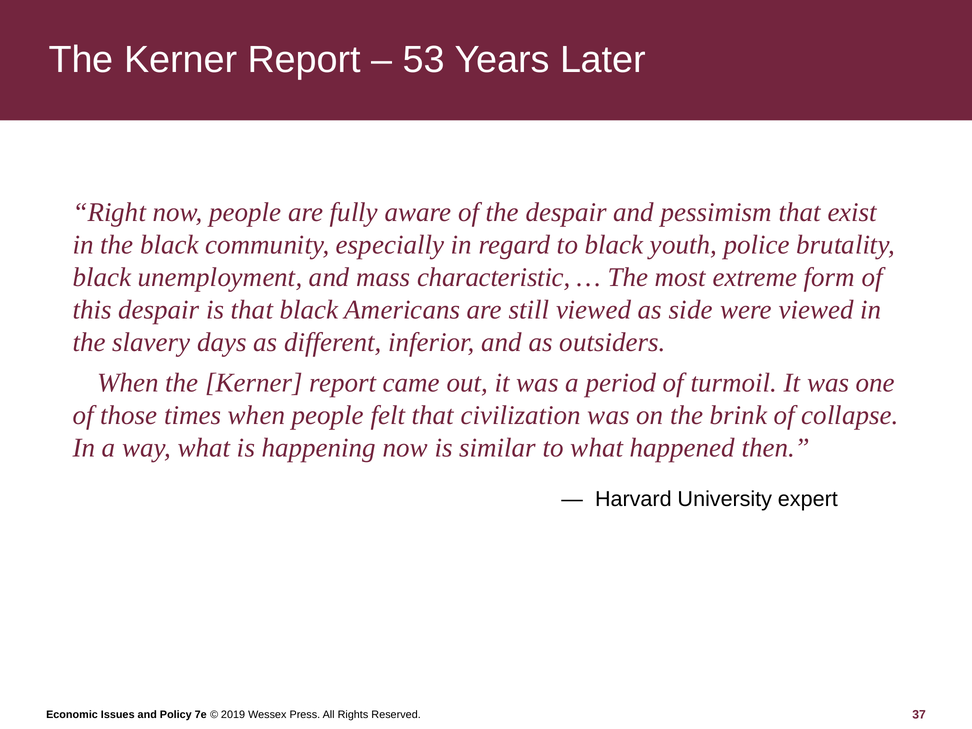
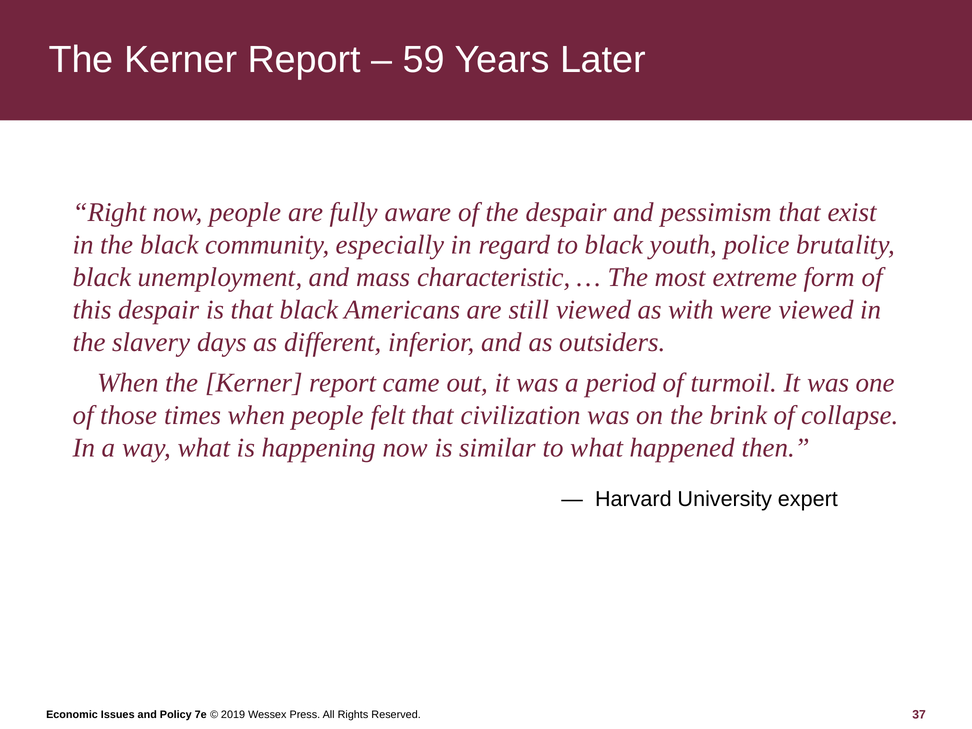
53: 53 -> 59 (424, 60)
side: side -> with (691, 310)
